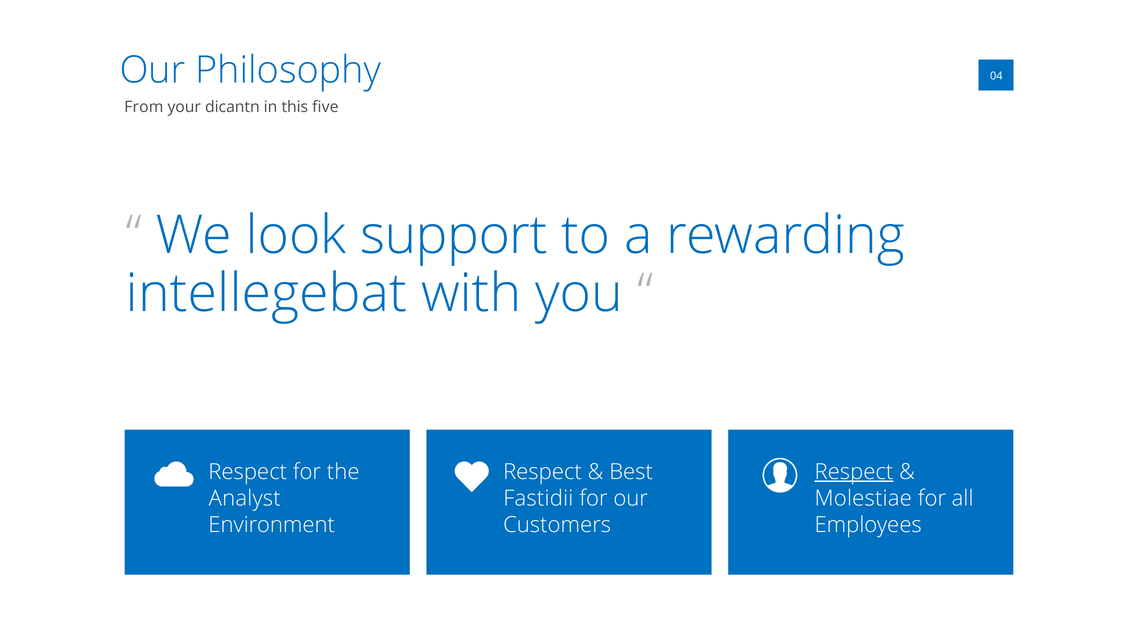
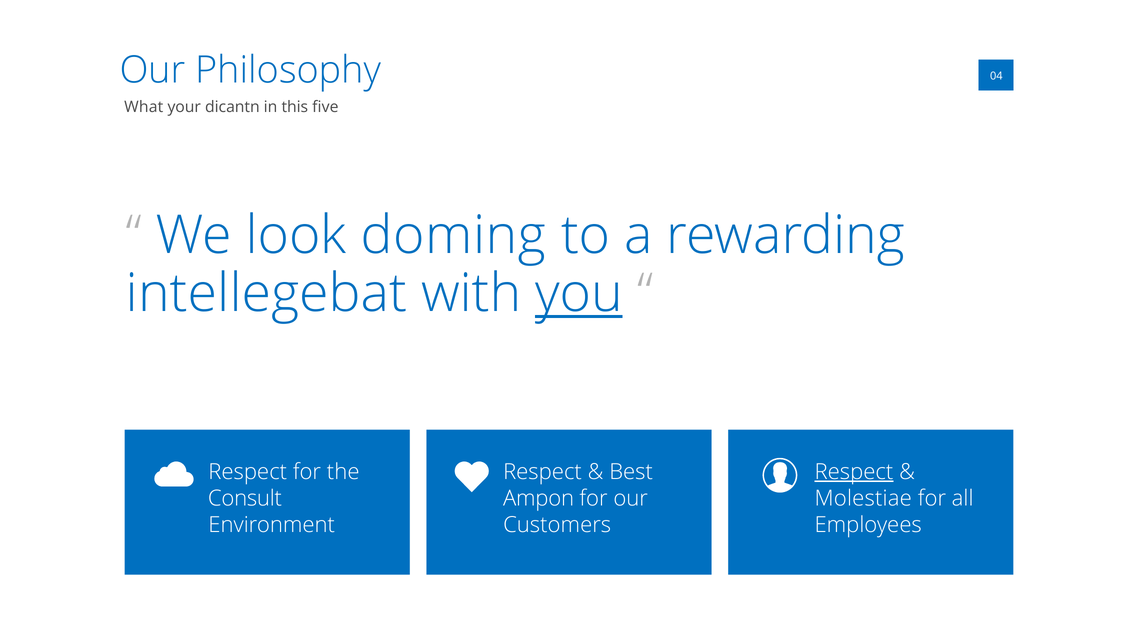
From: From -> What (144, 107)
support: support -> doming (453, 235)
you underline: none -> present (579, 293)
Analyst: Analyst -> Consult (245, 498)
Fastidii: Fastidii -> Ampon (539, 498)
